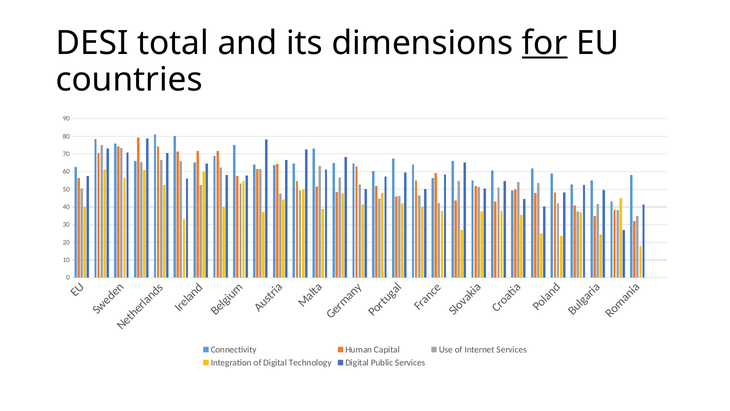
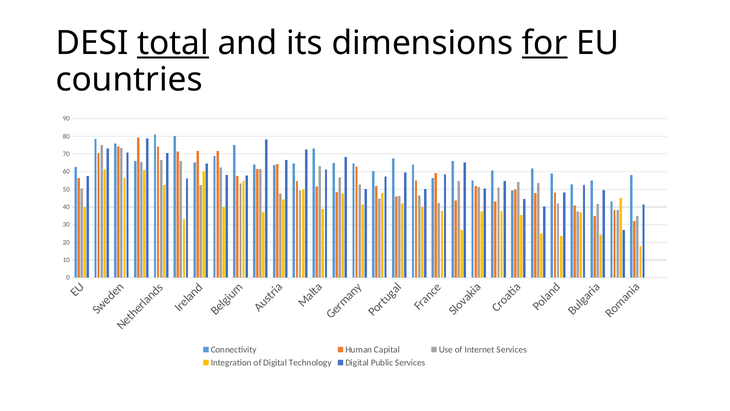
total underline: none -> present (173, 43)
